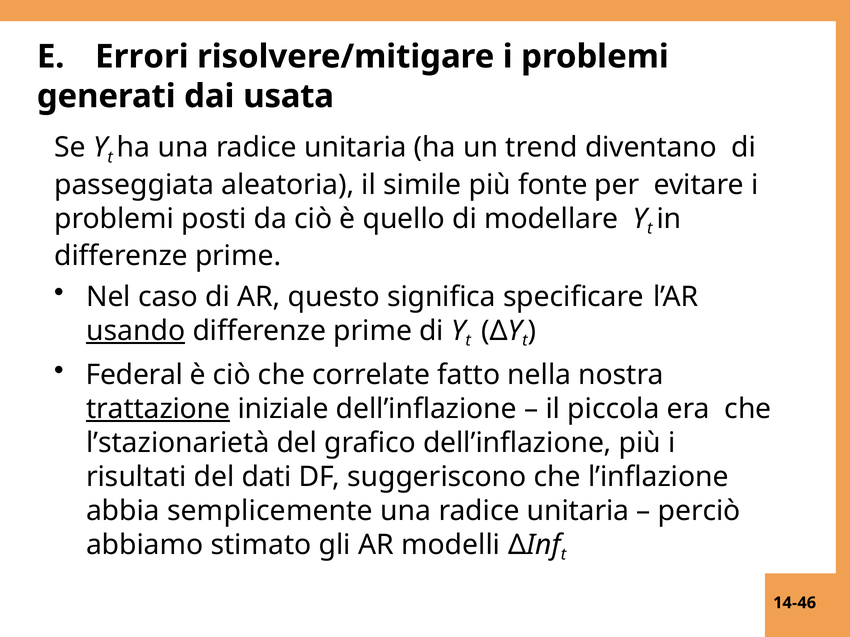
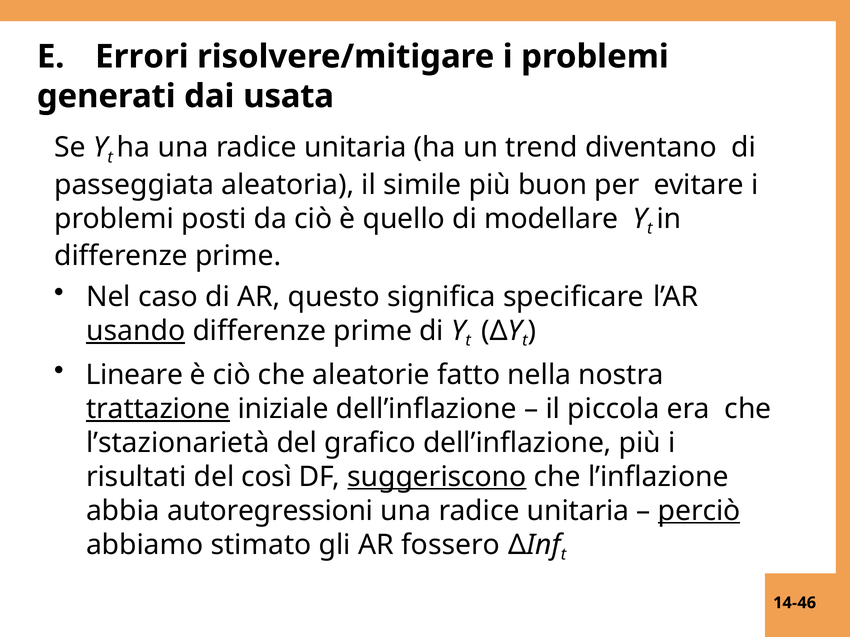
fonte: fonte -> buon (553, 185)
Federal: Federal -> Lineare (134, 375)
correlate: correlate -> aleatorie (371, 375)
dati: dati -> così (267, 477)
suggeriscono underline: none -> present (437, 477)
semplicemente: semplicemente -> autoregressioni (270, 511)
perciò underline: none -> present (699, 511)
modelli: modelli -> fossero (451, 545)
